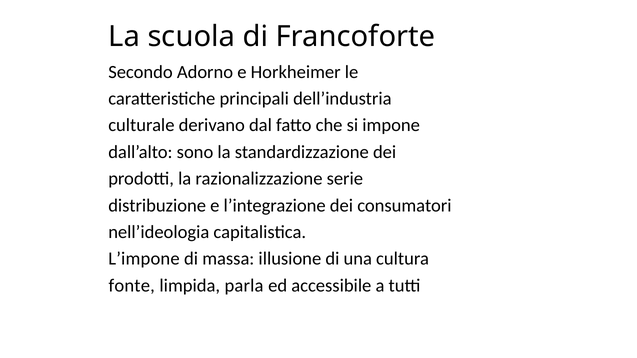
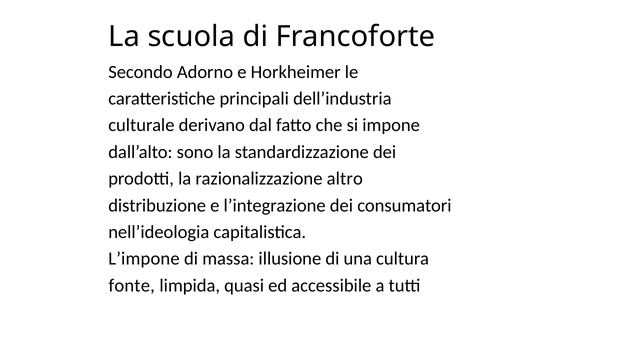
serie: serie -> altro (345, 179)
parla: parla -> quasi (244, 286)
